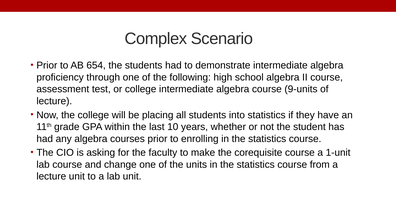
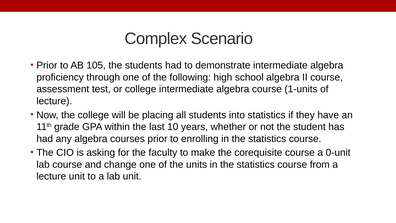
654: 654 -> 105 (96, 65)
9-units: 9-units -> 1-units (301, 89)
1-unit: 1-unit -> 0-unit (338, 152)
